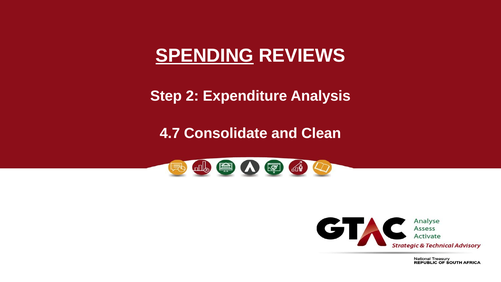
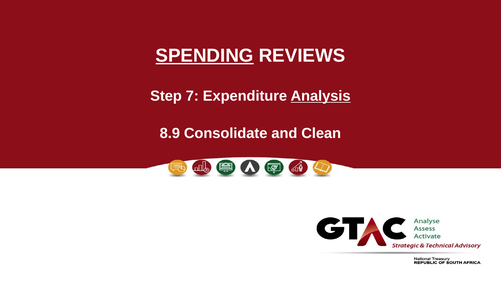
2: 2 -> 7 (192, 96)
Analysis underline: none -> present (321, 96)
4.7: 4.7 -> 8.9 (170, 133)
